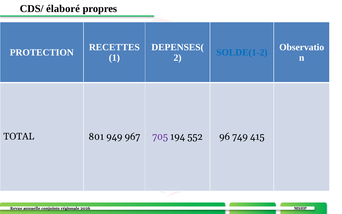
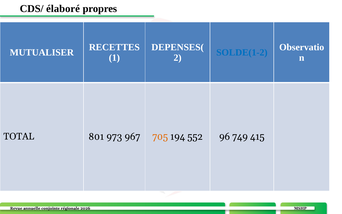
PROTECTION: PROTECTION -> MUTUALISER (42, 52)
949: 949 -> 973 (114, 137)
705 colour: purple -> orange (160, 137)
